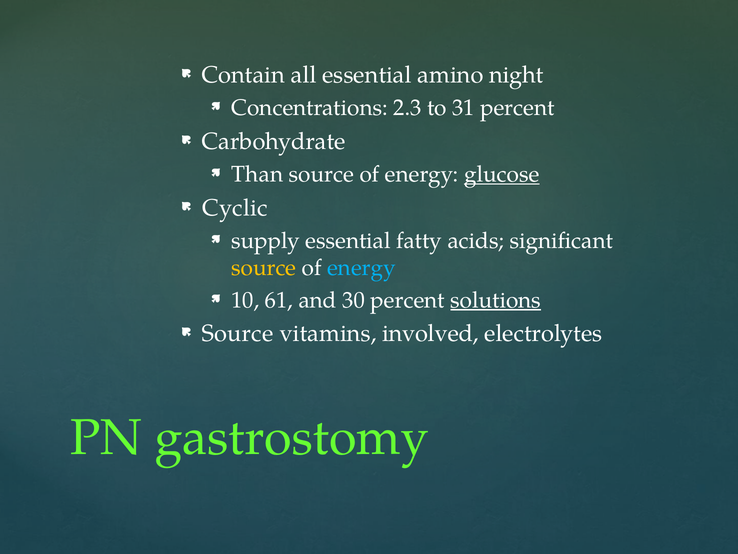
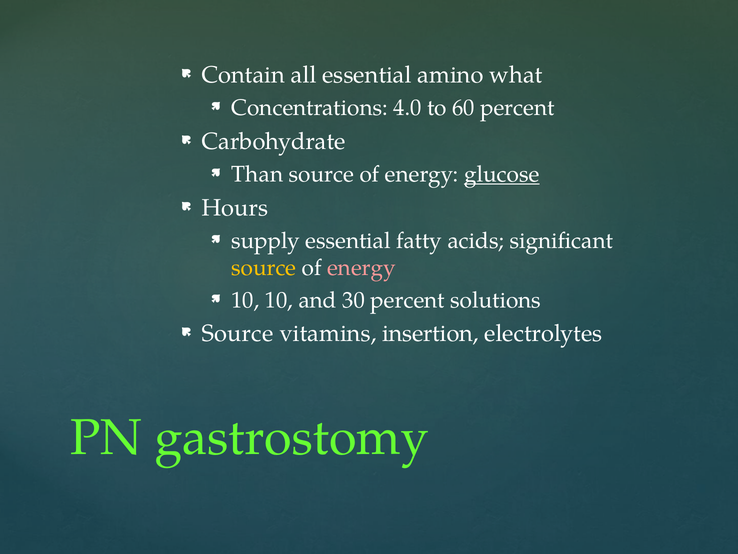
night: night -> what (516, 75)
2.3: 2.3 -> 4.0 (407, 108)
31: 31 -> 60 (463, 108)
Cyclic: Cyclic -> Hours (235, 208)
energy colour: light blue -> pink (361, 268)
10 61: 61 -> 10 (279, 300)
solutions underline: present -> none (496, 300)
involved: involved -> insertion (430, 333)
